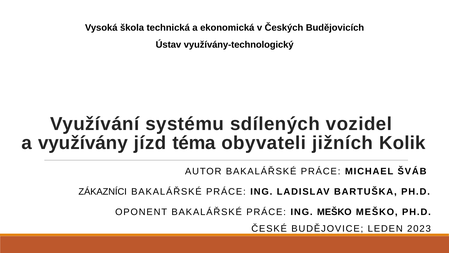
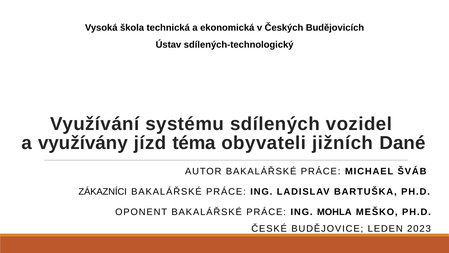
využívány-technologický: využívány-technologický -> sdílených-technologický (239, 45)
Kolik: Kolik -> Dané (402, 143)
ING MEŠKO: MEŠKO -> MOHLA (334, 212)
